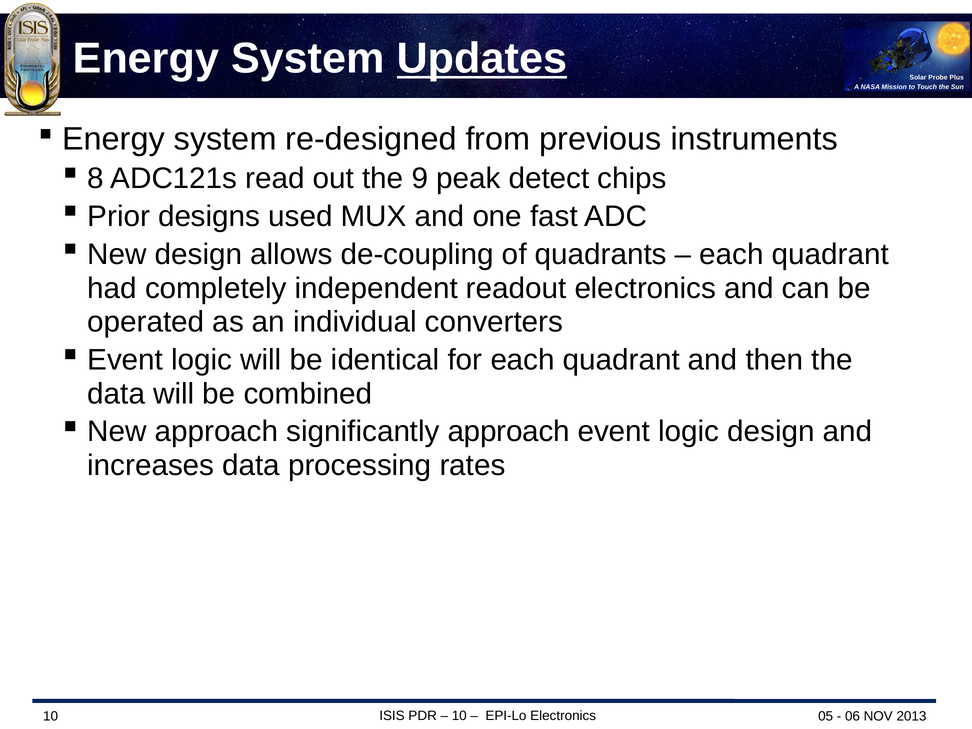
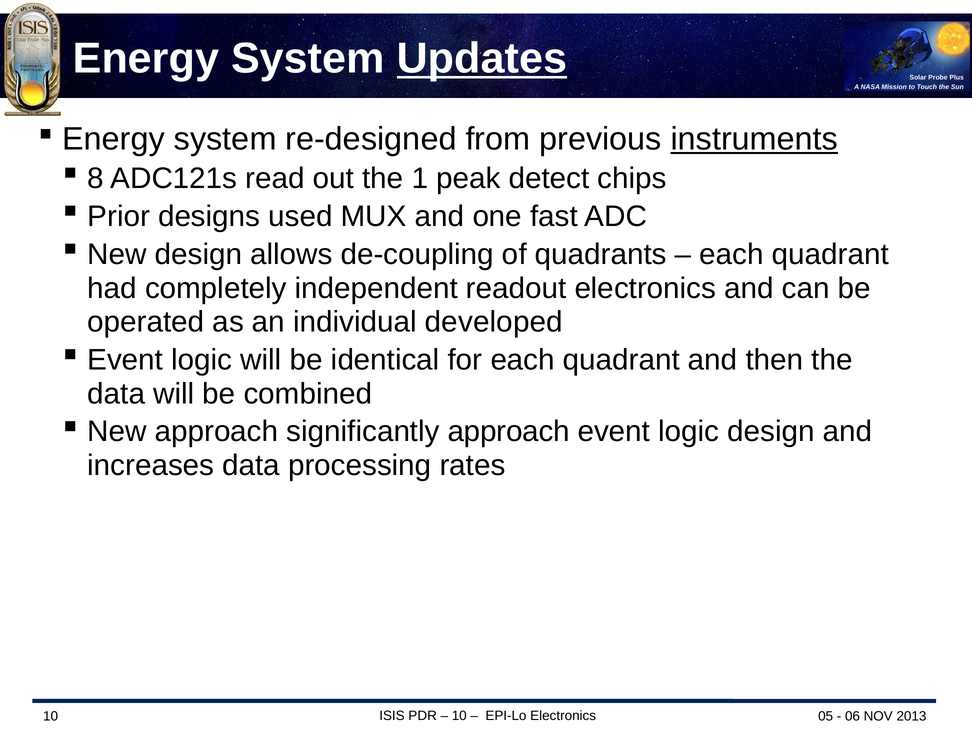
instruments underline: none -> present (754, 139)
9: 9 -> 1 (420, 179)
converters: converters -> developed (494, 322)
